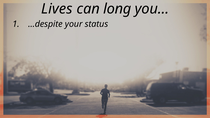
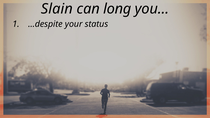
Lives: Lives -> Slain (57, 9)
